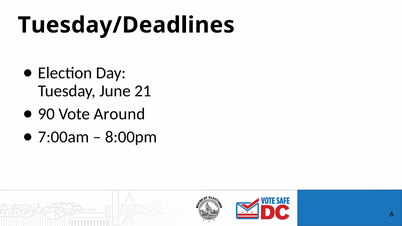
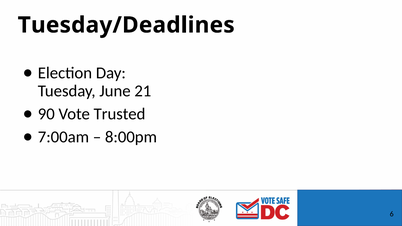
Around: Around -> Trusted (120, 114)
